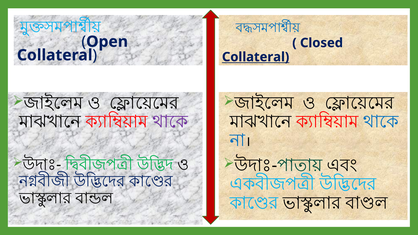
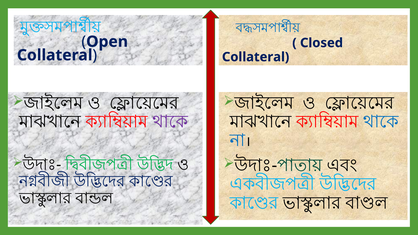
Collateral underline: present -> none (256, 57)
